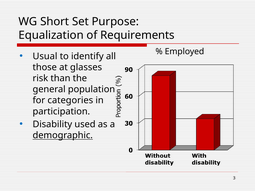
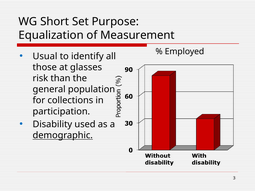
Requirements: Requirements -> Measurement (137, 35)
categories: categories -> collections (70, 100)
